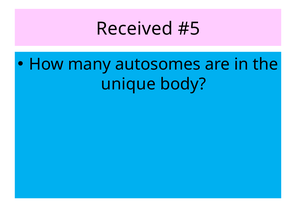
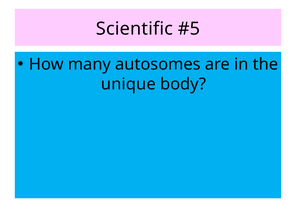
Received: Received -> Scientific (134, 29)
